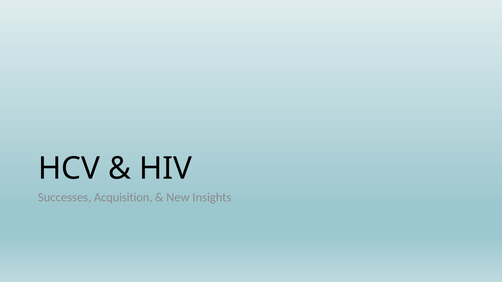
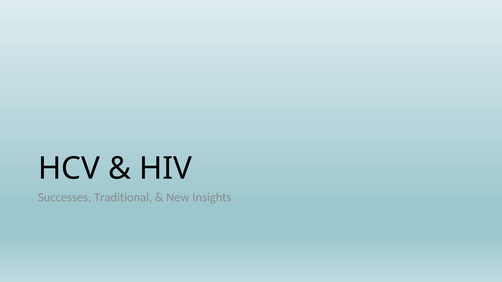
Acquisition: Acquisition -> Traditional (123, 198)
